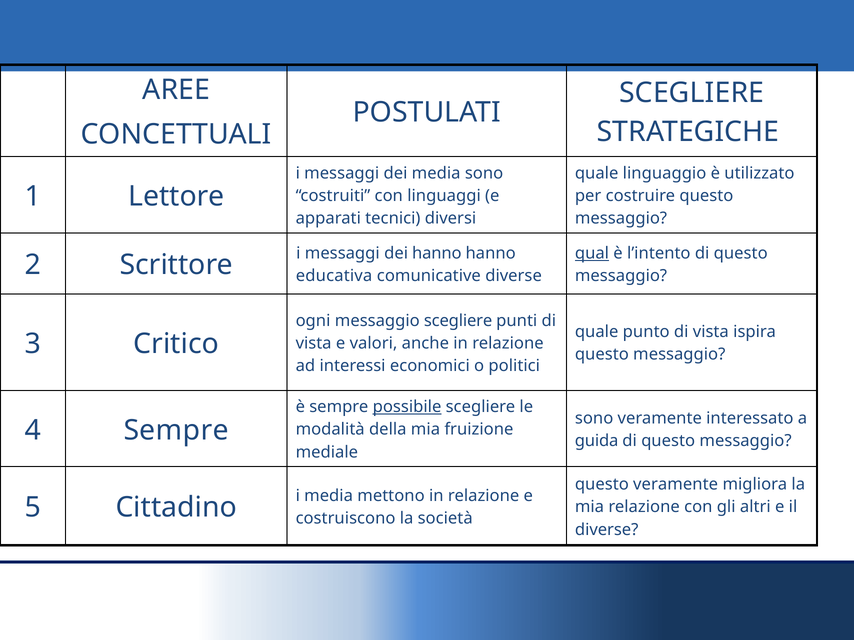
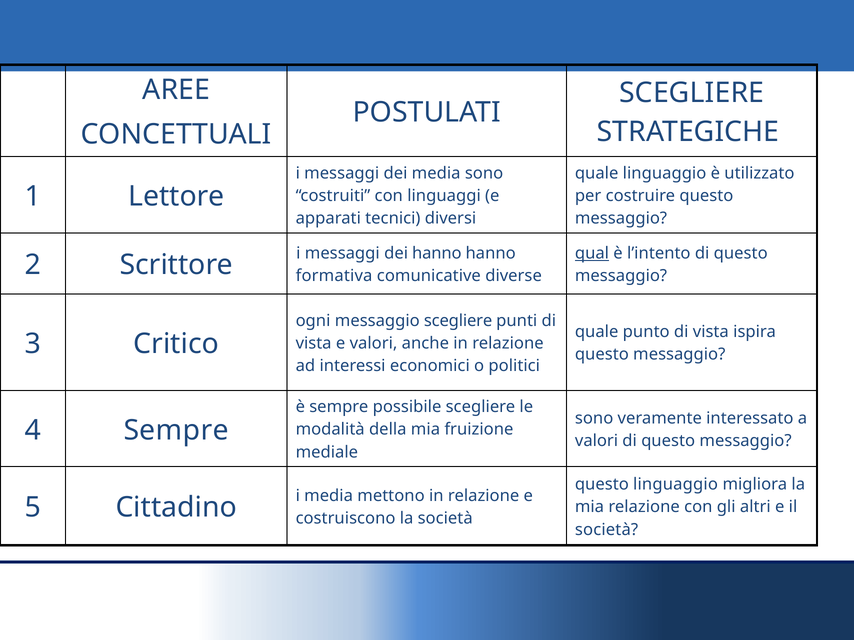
educativa: educativa -> formativa (334, 276)
possibile underline: present -> none (407, 407)
guida: guida -> valori (597, 441)
questo veramente: veramente -> linguaggio (676, 485)
diverse: diverse -> società (607, 530)
